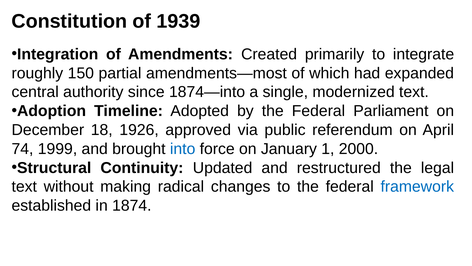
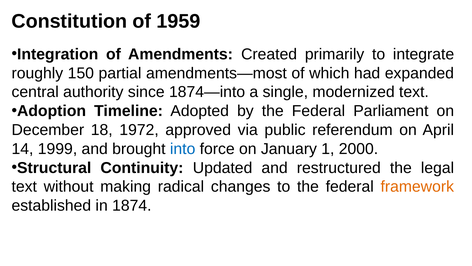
1939: 1939 -> 1959 (178, 21)
1926: 1926 -> 1972 (139, 130)
74: 74 -> 14 (22, 149)
framework colour: blue -> orange (417, 186)
